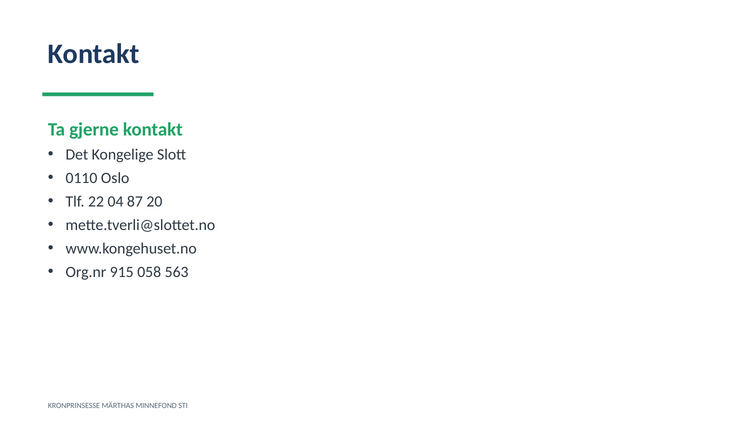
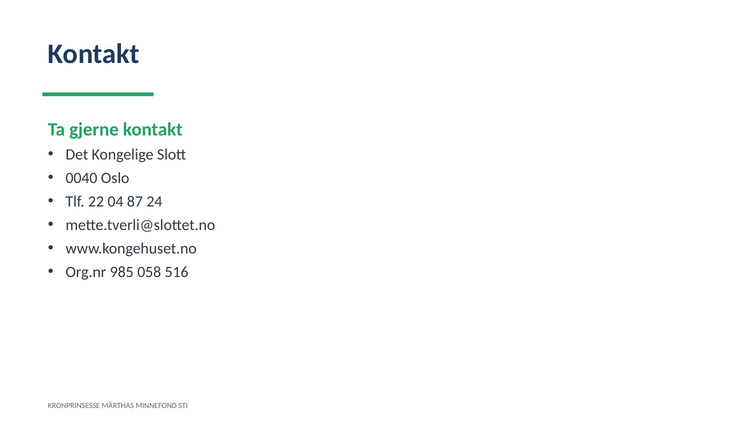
0110: 0110 -> 0040 (81, 178)
20: 20 -> 24 (154, 202)
915: 915 -> 985 (122, 273)
563: 563 -> 516 (177, 273)
